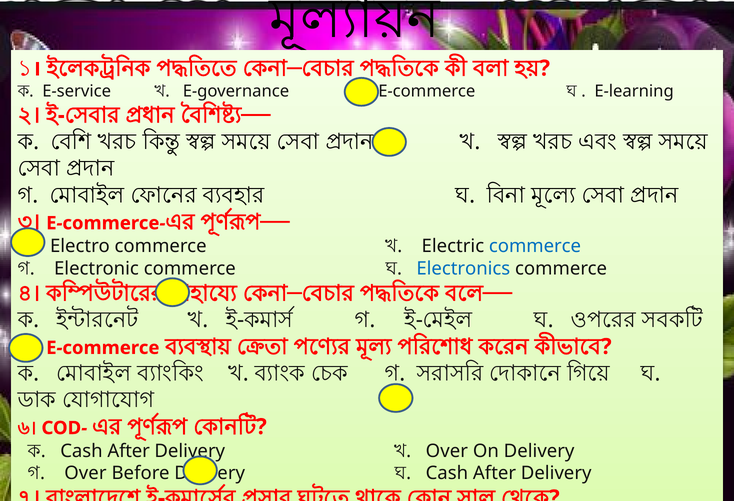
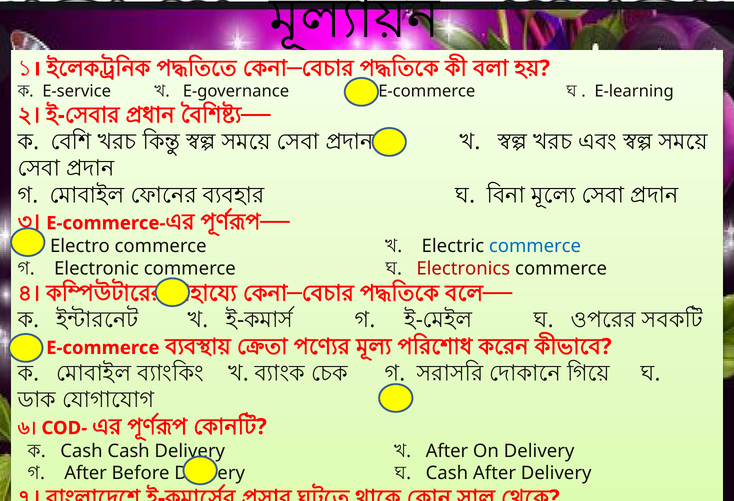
Electronics colour: blue -> red (463, 268)
After: After -> Cash (129, 451)
Over: Over -> After (447, 451)
Over: Over -> After (86, 473)
